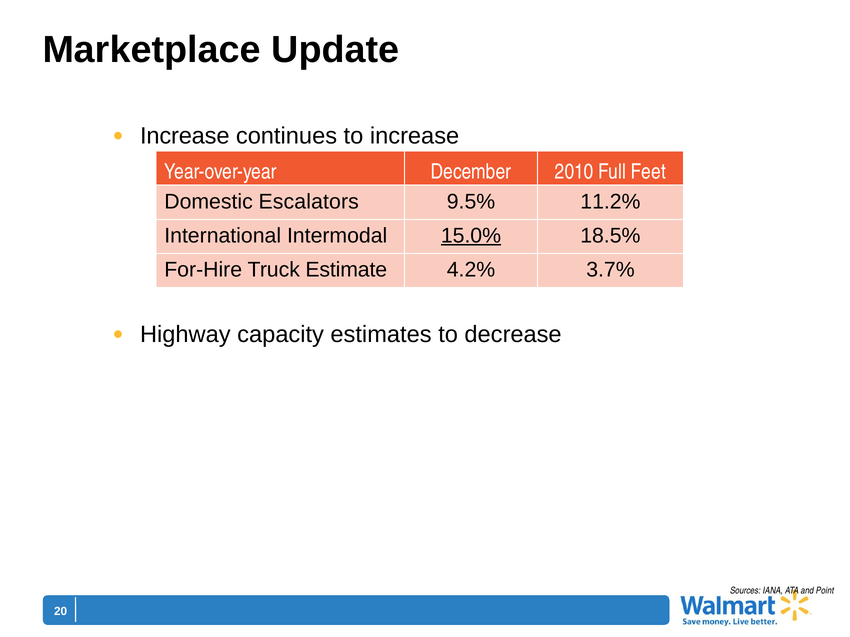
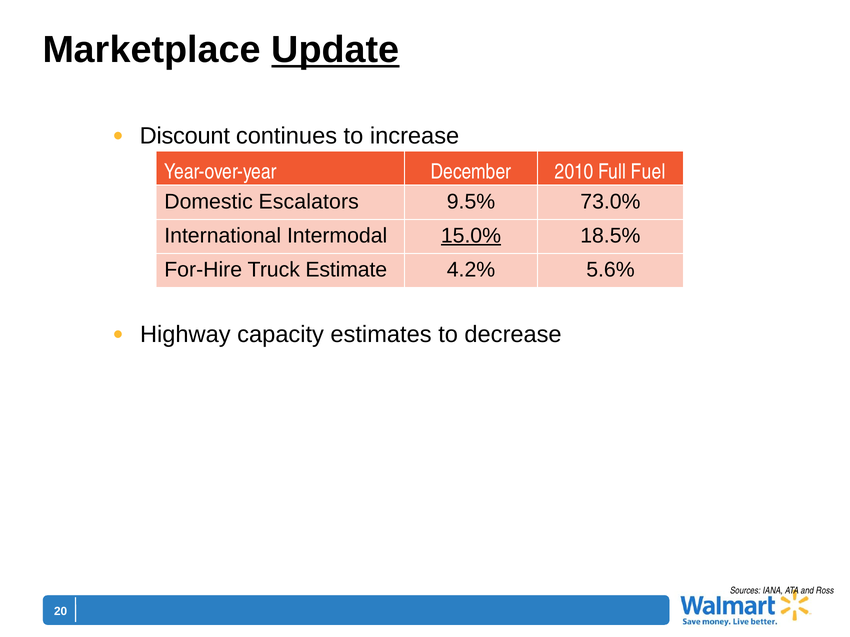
Update underline: none -> present (335, 50)
Increase: Increase -> Discount (185, 136)
Feet: Feet -> Fuel (648, 172)
11.2%: 11.2% -> 73.0% (610, 202)
3.7%: 3.7% -> 5.6% (610, 270)
Point: Point -> Ross (825, 591)
